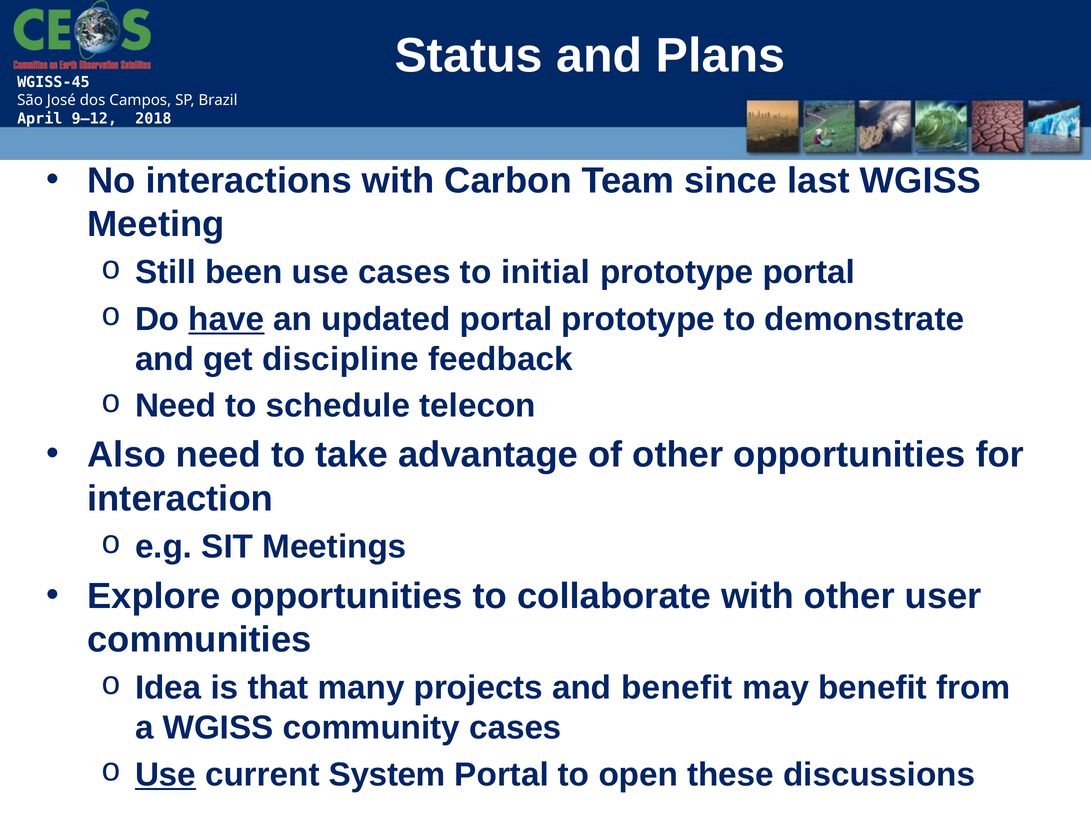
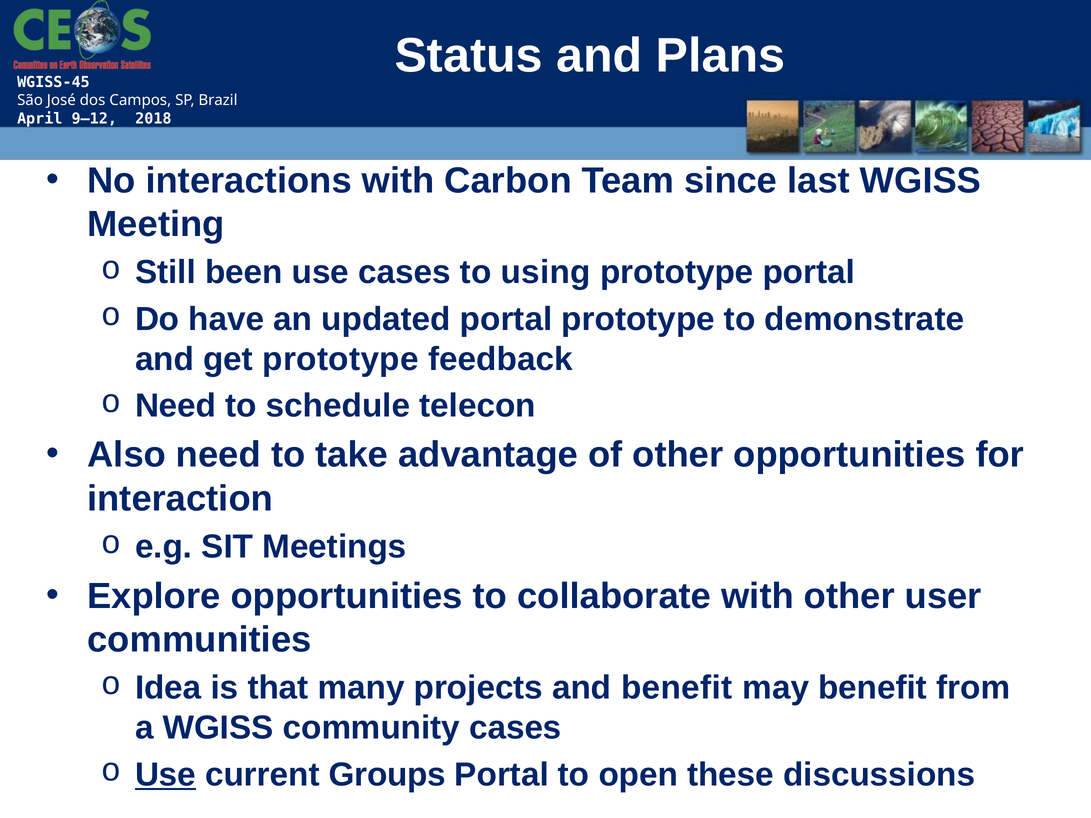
initial: initial -> using (546, 273)
have underline: present -> none (226, 319)
get discipline: discipline -> prototype (341, 359)
System: System -> Groups (387, 775)
